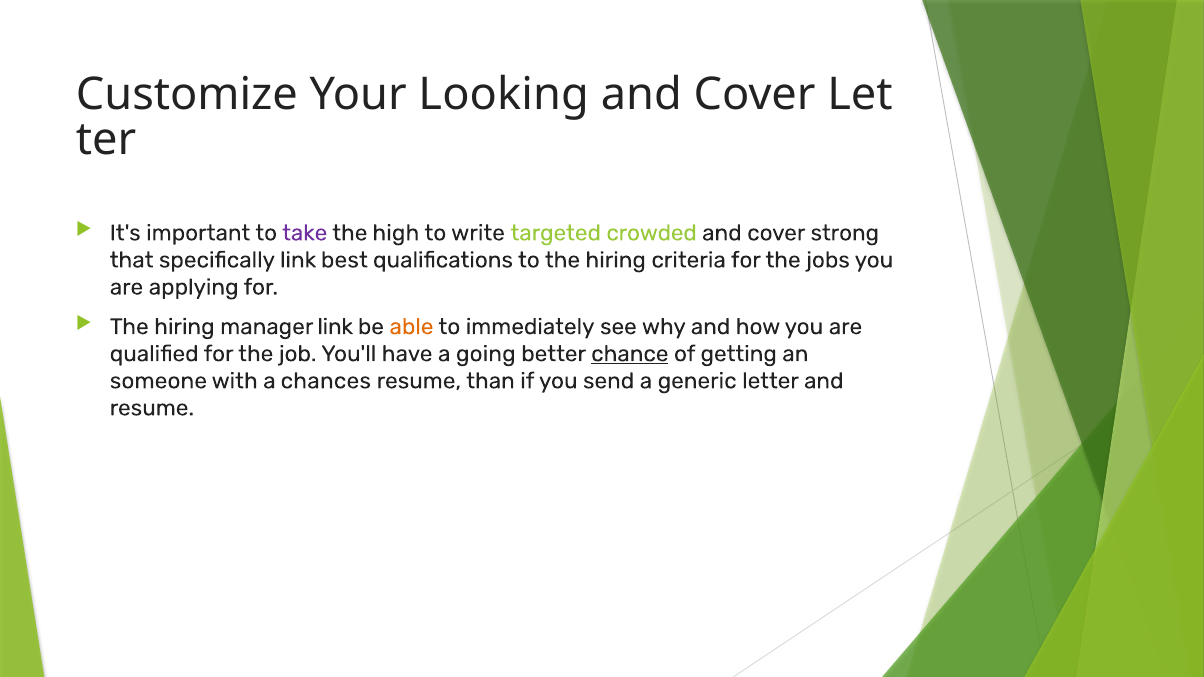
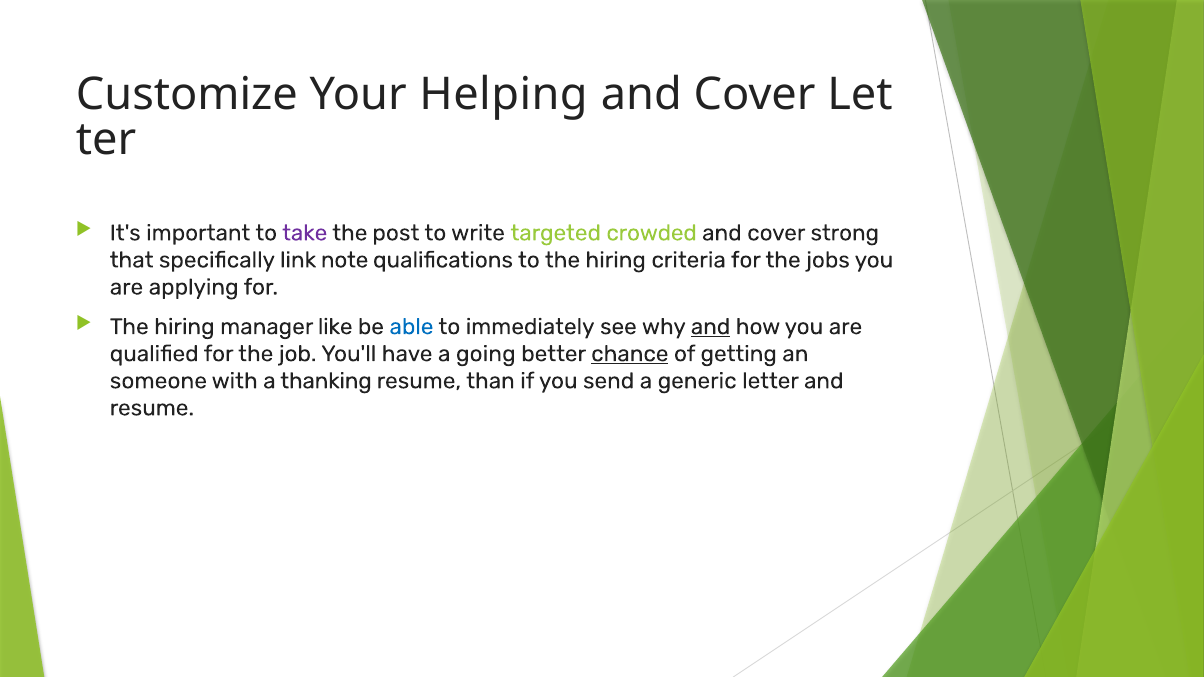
Looking: Looking -> Helping (504, 95)
high: high -> post (396, 233)
best: best -> note (345, 260)
manager link: link -> like (335, 327)
able colour: orange -> blue (411, 327)
and underline: none -> present (711, 327)
chances: chances -> thanking (326, 381)
